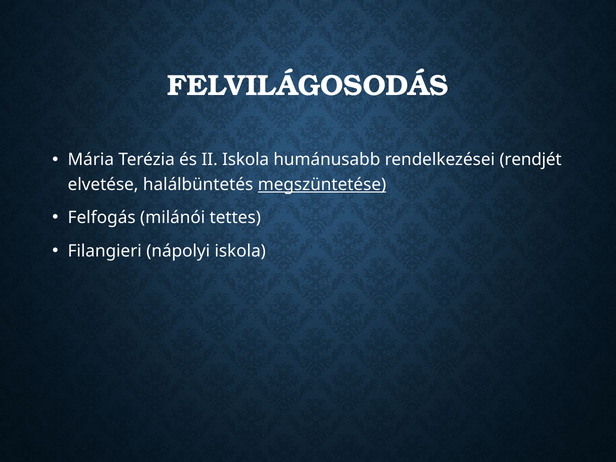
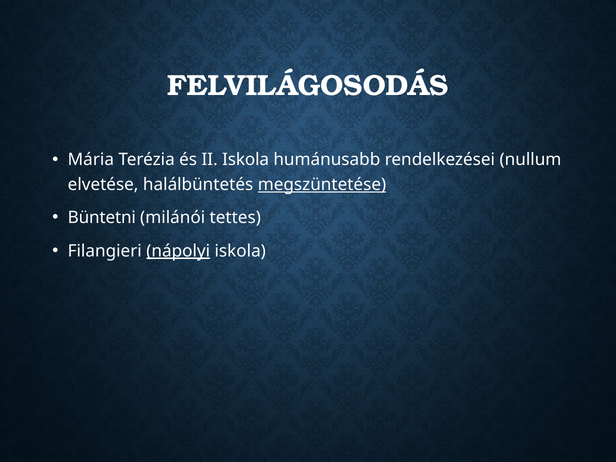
rendjét: rendjét -> nullum (530, 160)
Felfogás: Felfogás -> Büntetni (102, 218)
nápolyi underline: none -> present (178, 251)
